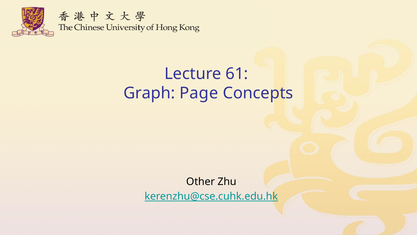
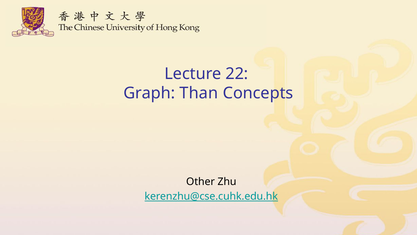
61: 61 -> 22 (237, 74)
Page: Page -> Than (199, 93)
